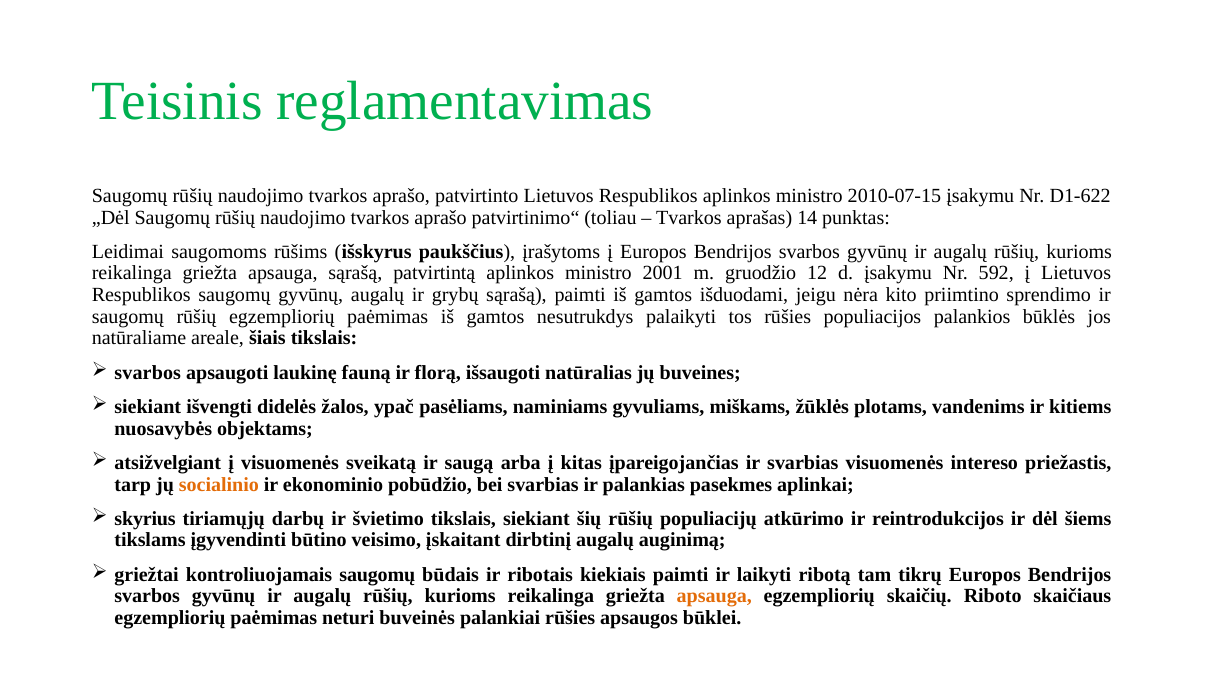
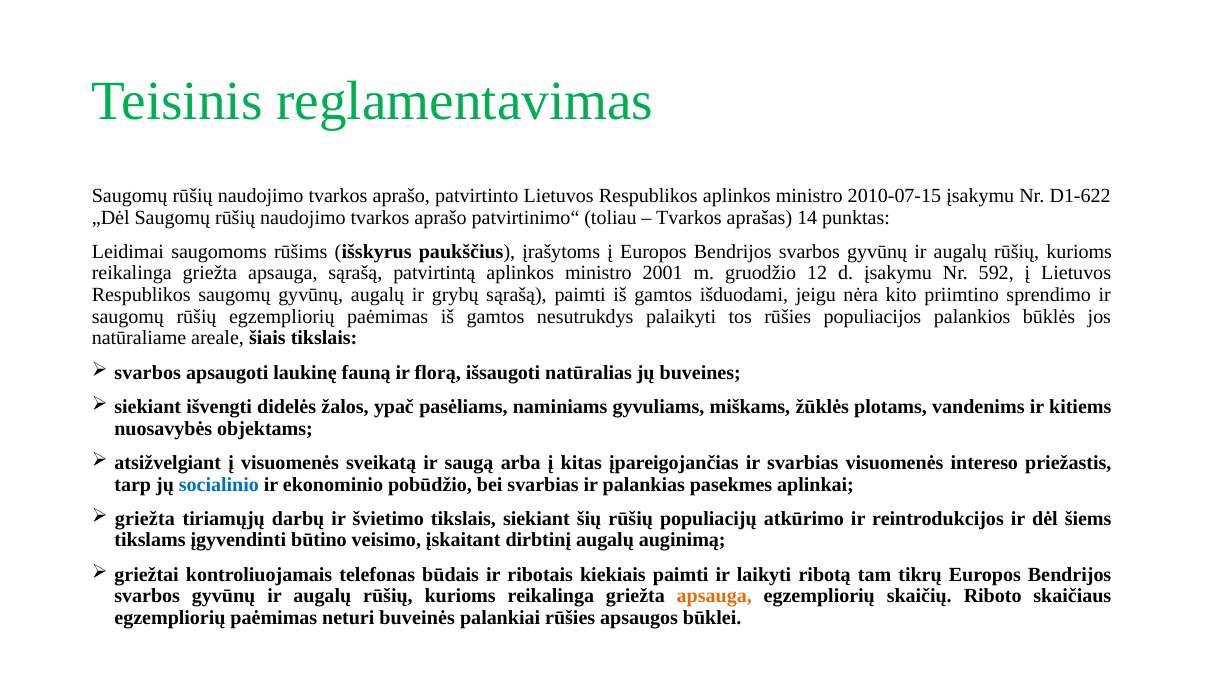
socialinio colour: orange -> blue (219, 484)
skyrius: skyrius -> griežta (145, 518)
kontroliuojamais saugomų: saugomų -> telefonas (377, 574)
